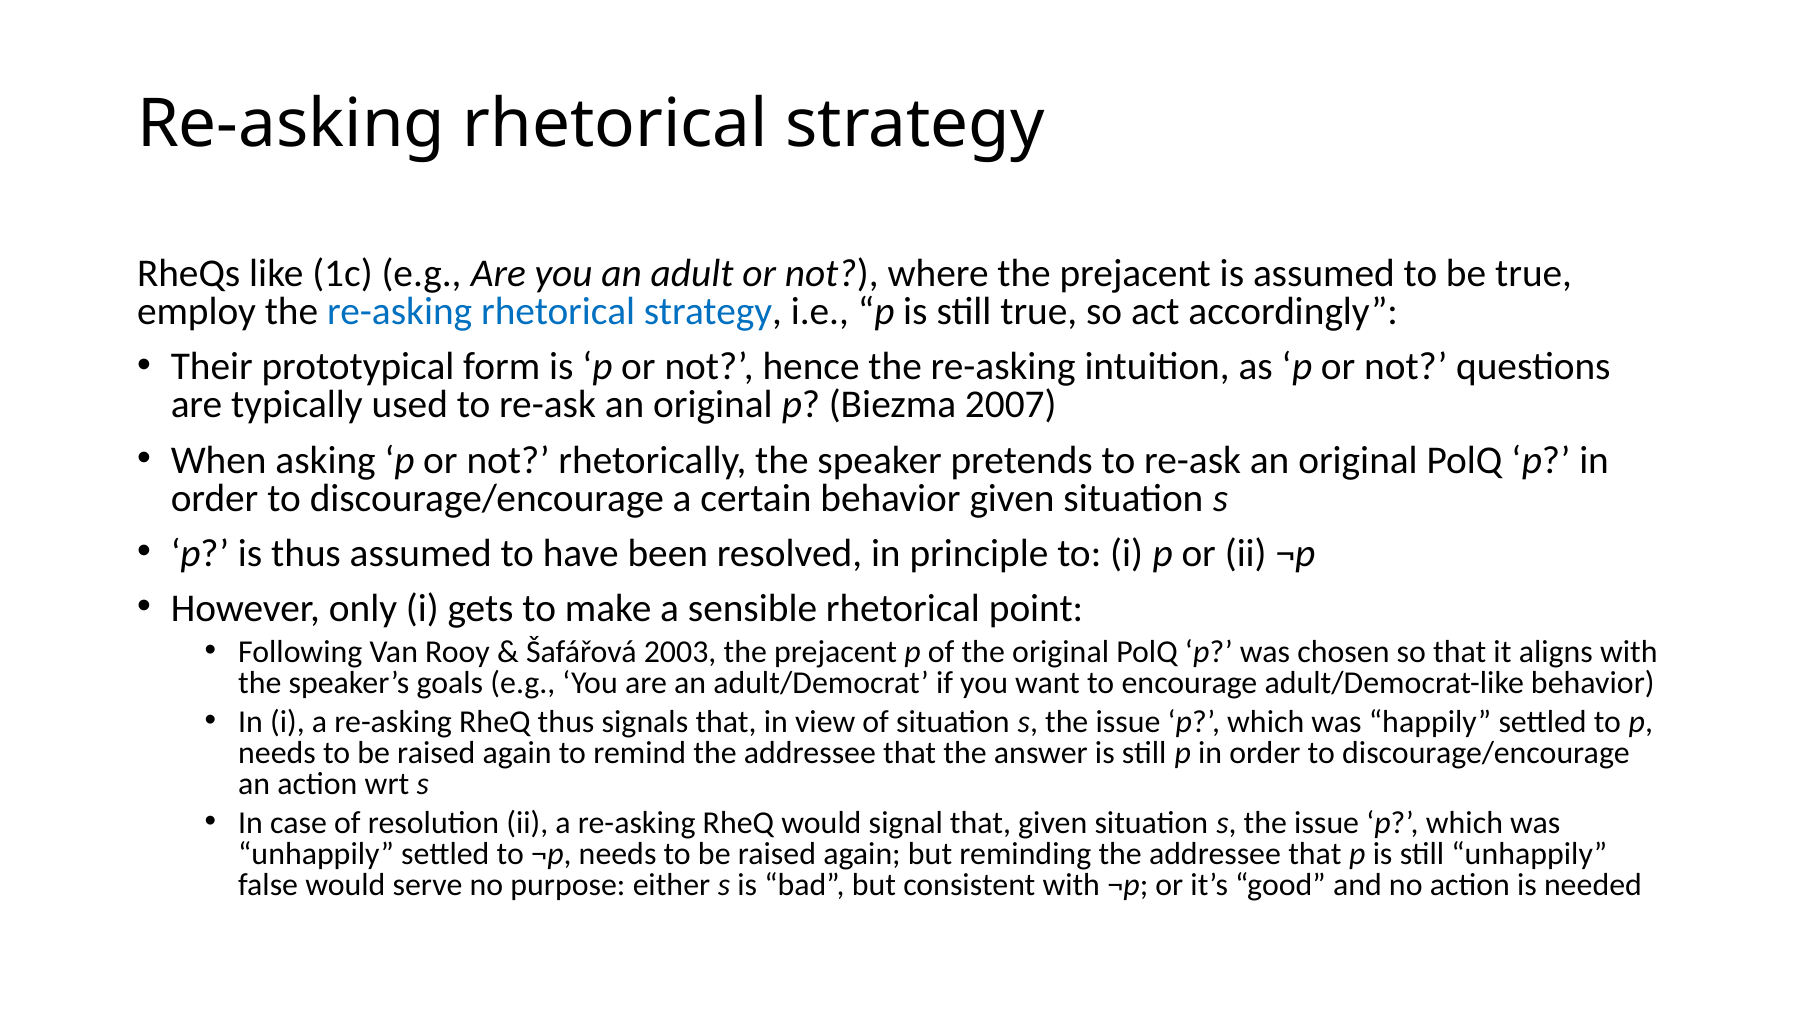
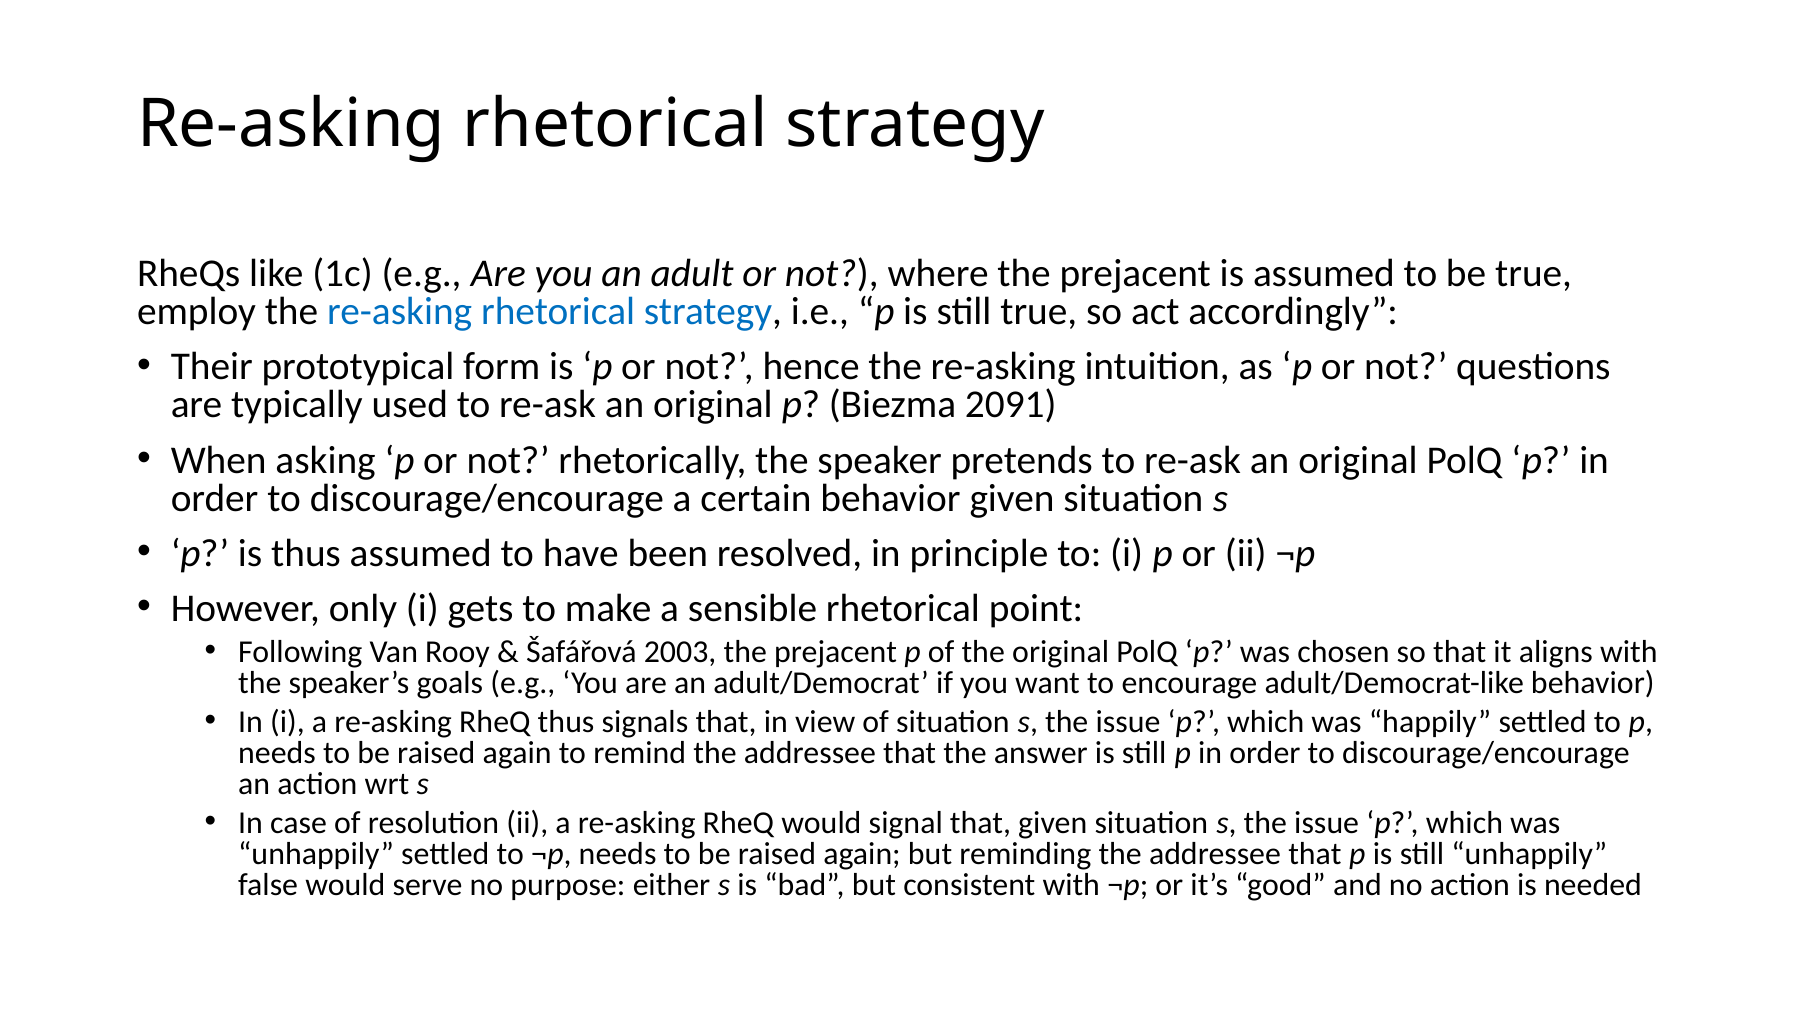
2007: 2007 -> 2091 (1011, 405)
